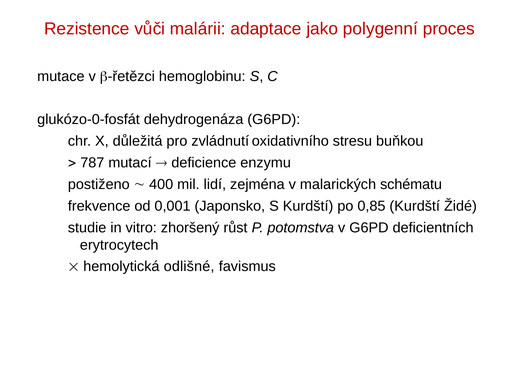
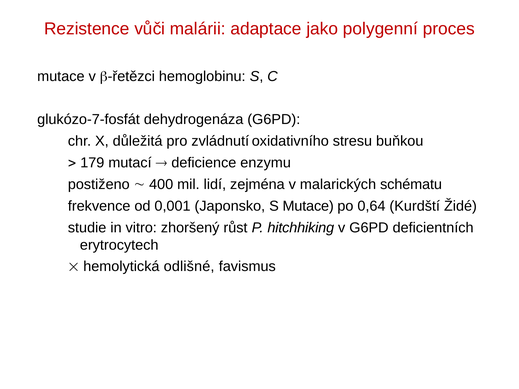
glukózo-0-fosfát: glukózo-0-fosfát -> glukózo-7-fosfát (89, 120)
787: 787 -> 179 (92, 163)
S Kurdští: Kurdští -> Mutace (308, 206)
0,85: 0,85 -> 0,64 (371, 206)
potomstva: potomstva -> hitchhiking (301, 228)
